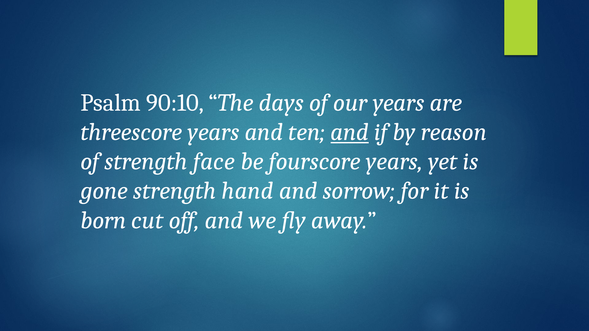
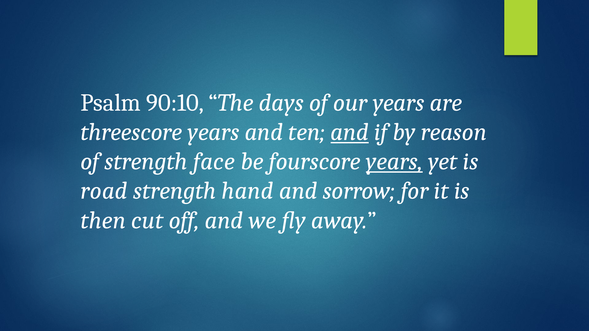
years underline: none -> present (394, 162)
gone: gone -> road (104, 191)
born: born -> then (103, 220)
